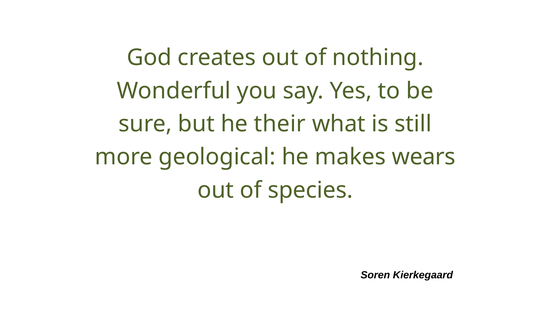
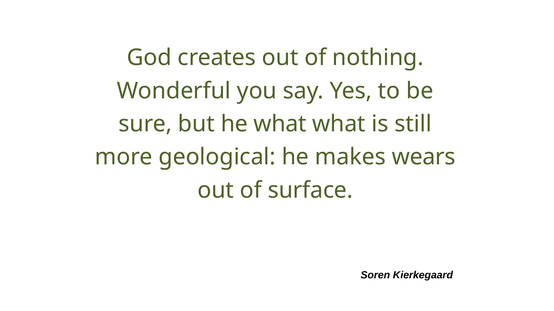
he their: their -> what (280, 124)
species: species -> surface (310, 191)
